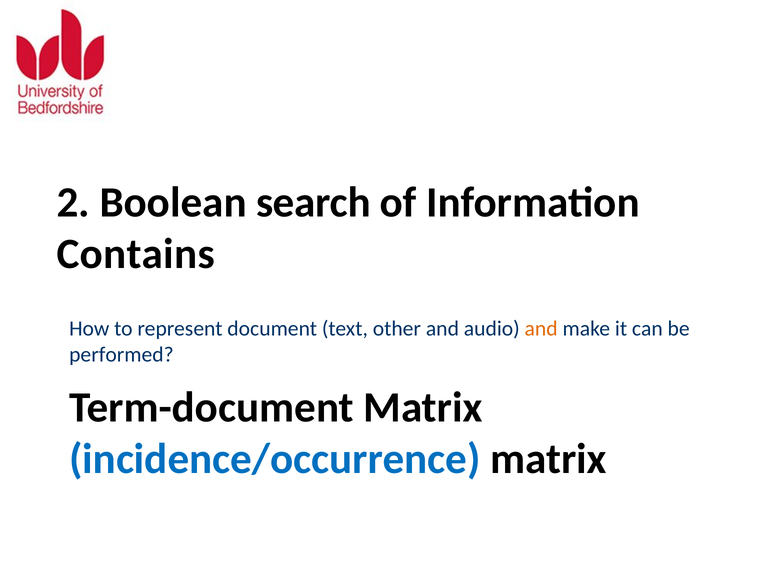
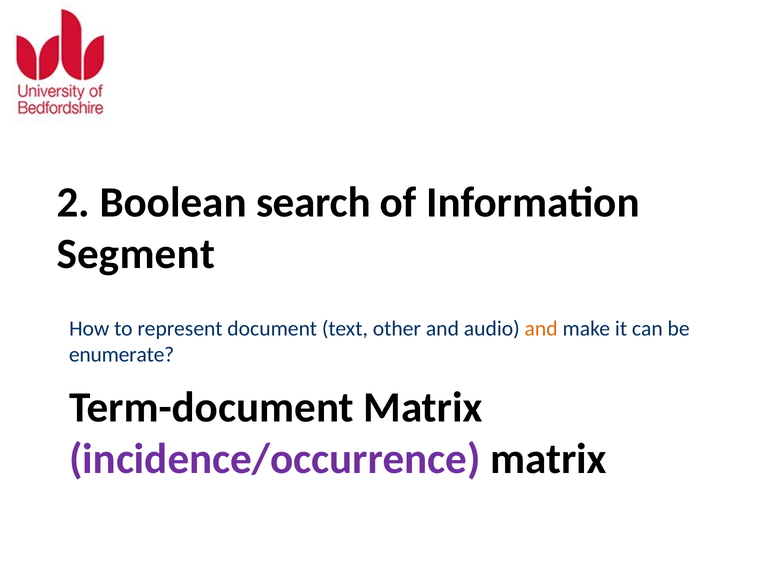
Contains: Contains -> Segment (136, 254)
performed: performed -> enumerate (122, 354)
incidence/occurrence colour: blue -> purple (275, 459)
